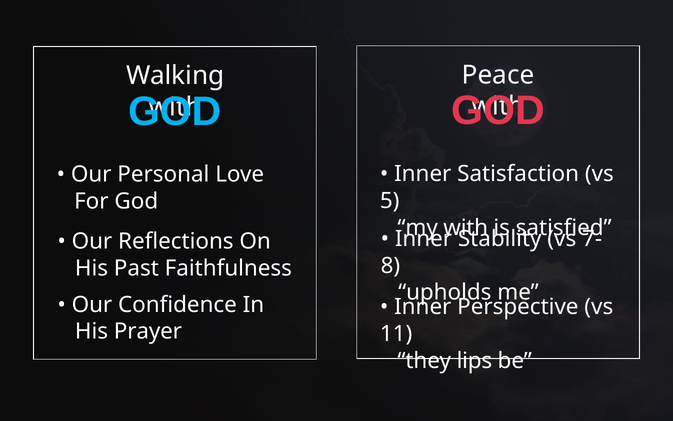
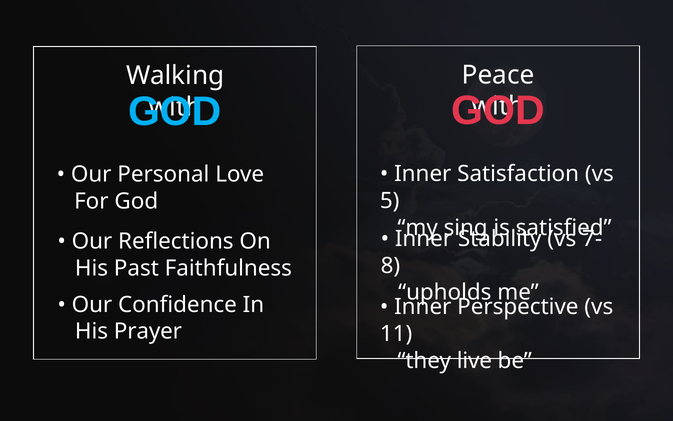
with: with -> sing (466, 227)
lips: lips -> live (474, 360)
